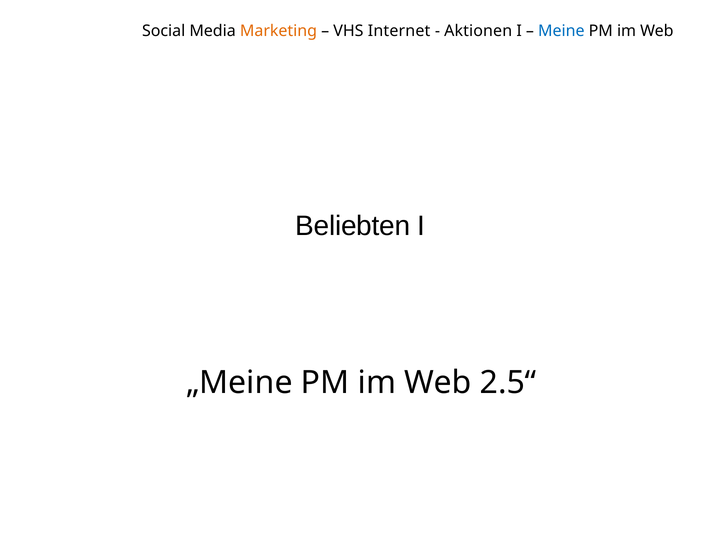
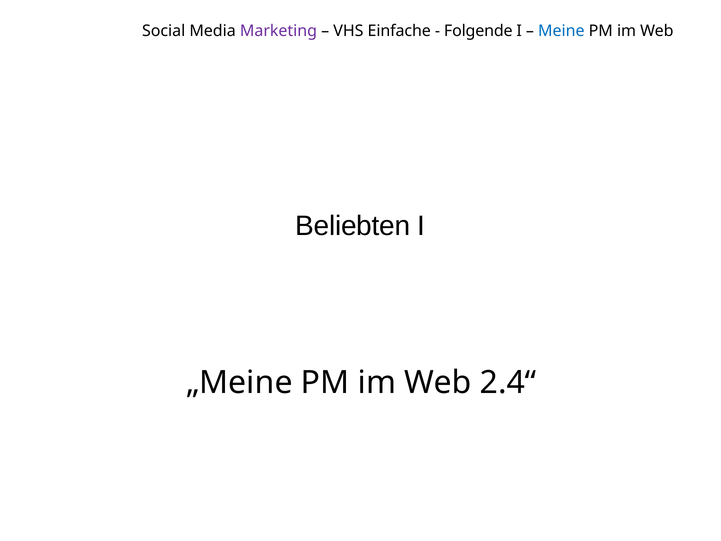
Marketing colour: orange -> purple (278, 31)
Internet: Internet -> Einfache (399, 31)
Aktionen: Aktionen -> Folgende (478, 31)
2.5“: 2.5“ -> 2.4“ (508, 383)
